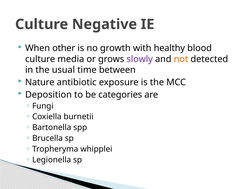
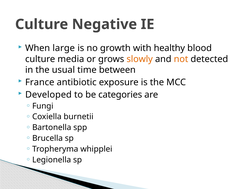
other: other -> large (64, 48)
slowly colour: purple -> orange (140, 59)
Nature: Nature -> France (40, 82)
Deposition: Deposition -> Developed (48, 95)
